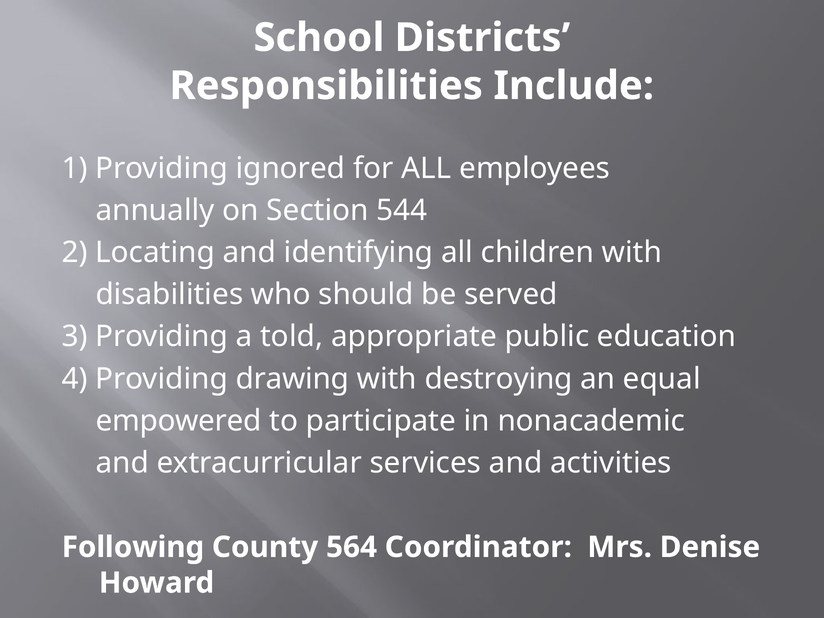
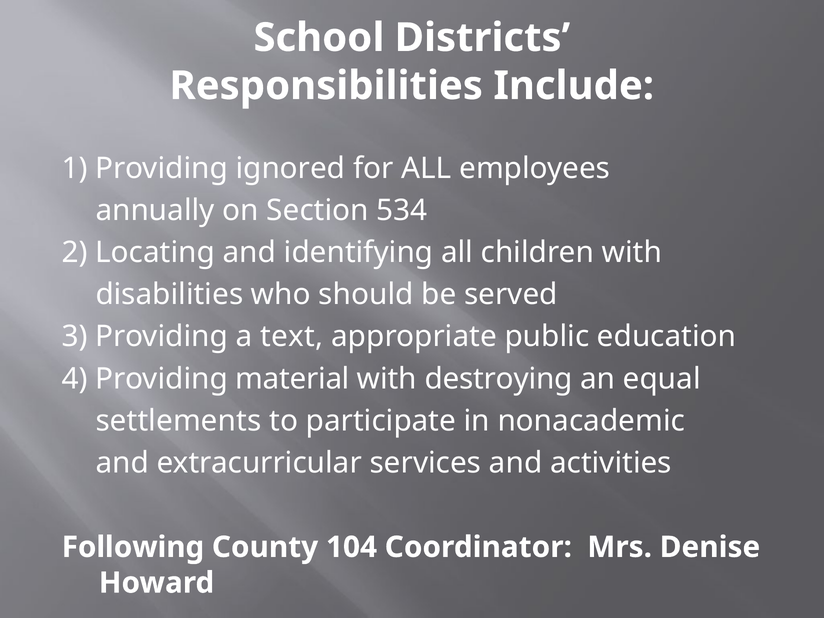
544: 544 -> 534 (402, 210)
told: told -> text (292, 337)
drawing: drawing -> material (292, 379)
empowered: empowered -> settlements (178, 421)
564: 564 -> 104 (352, 547)
